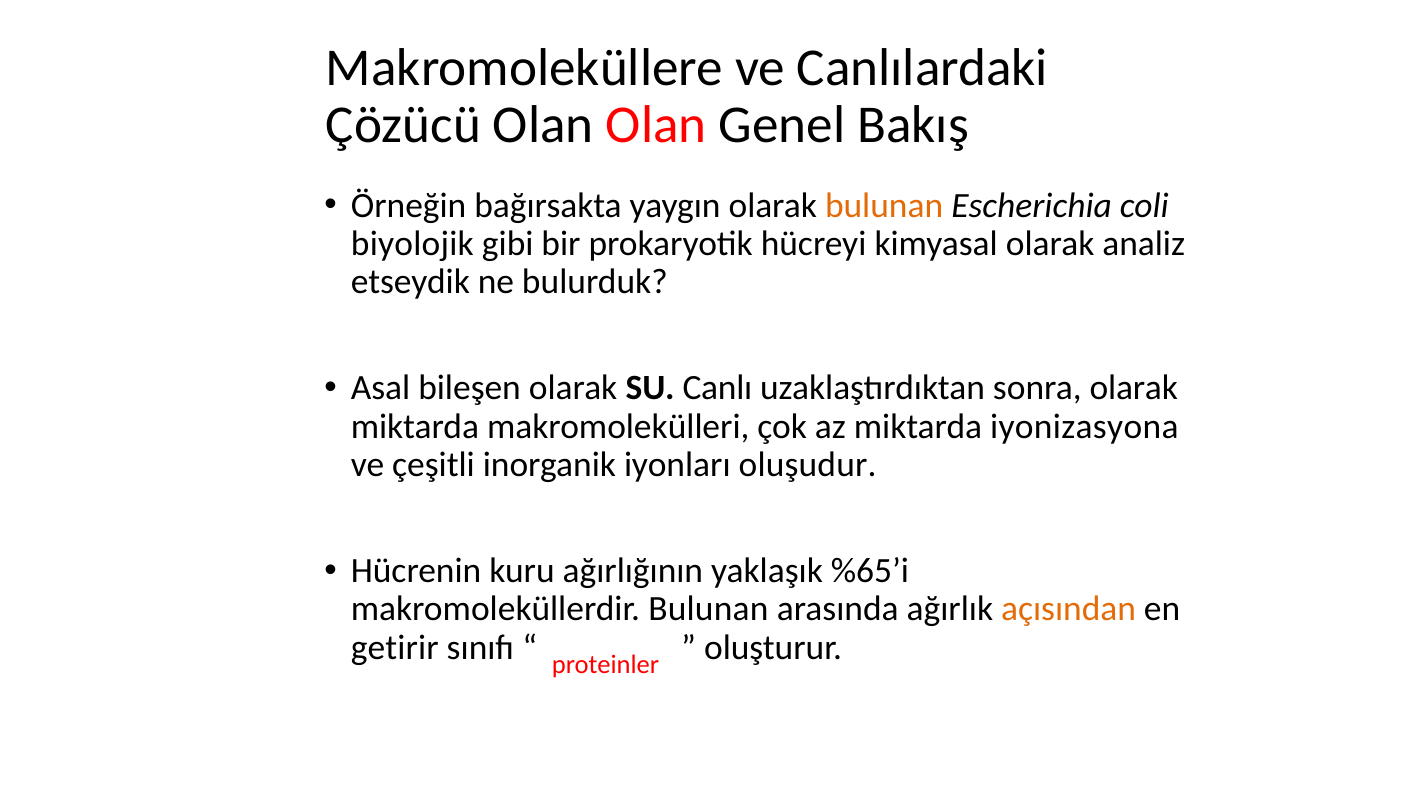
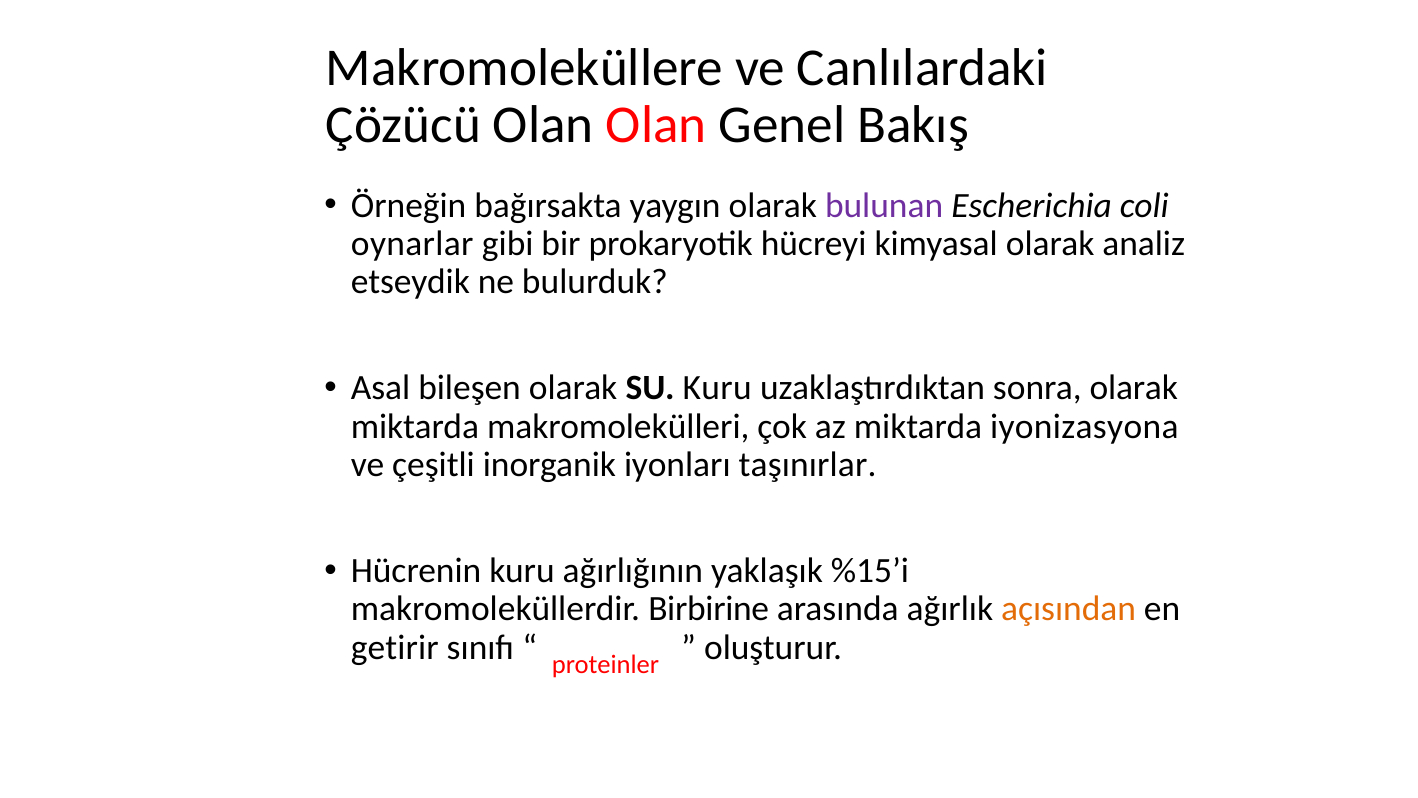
bulunan colour: orange -> purple (884, 205)
biyolojik: biyolojik -> oynarlar (412, 244)
SU Canlı: Canlı -> Kuru (717, 388)
oluşudur: oluşudur -> taşınırlar (808, 464)
%65’i: %65’i -> %15’i (870, 571)
makromoleküllerdir Bulunan: Bulunan -> Birbirine (709, 609)
